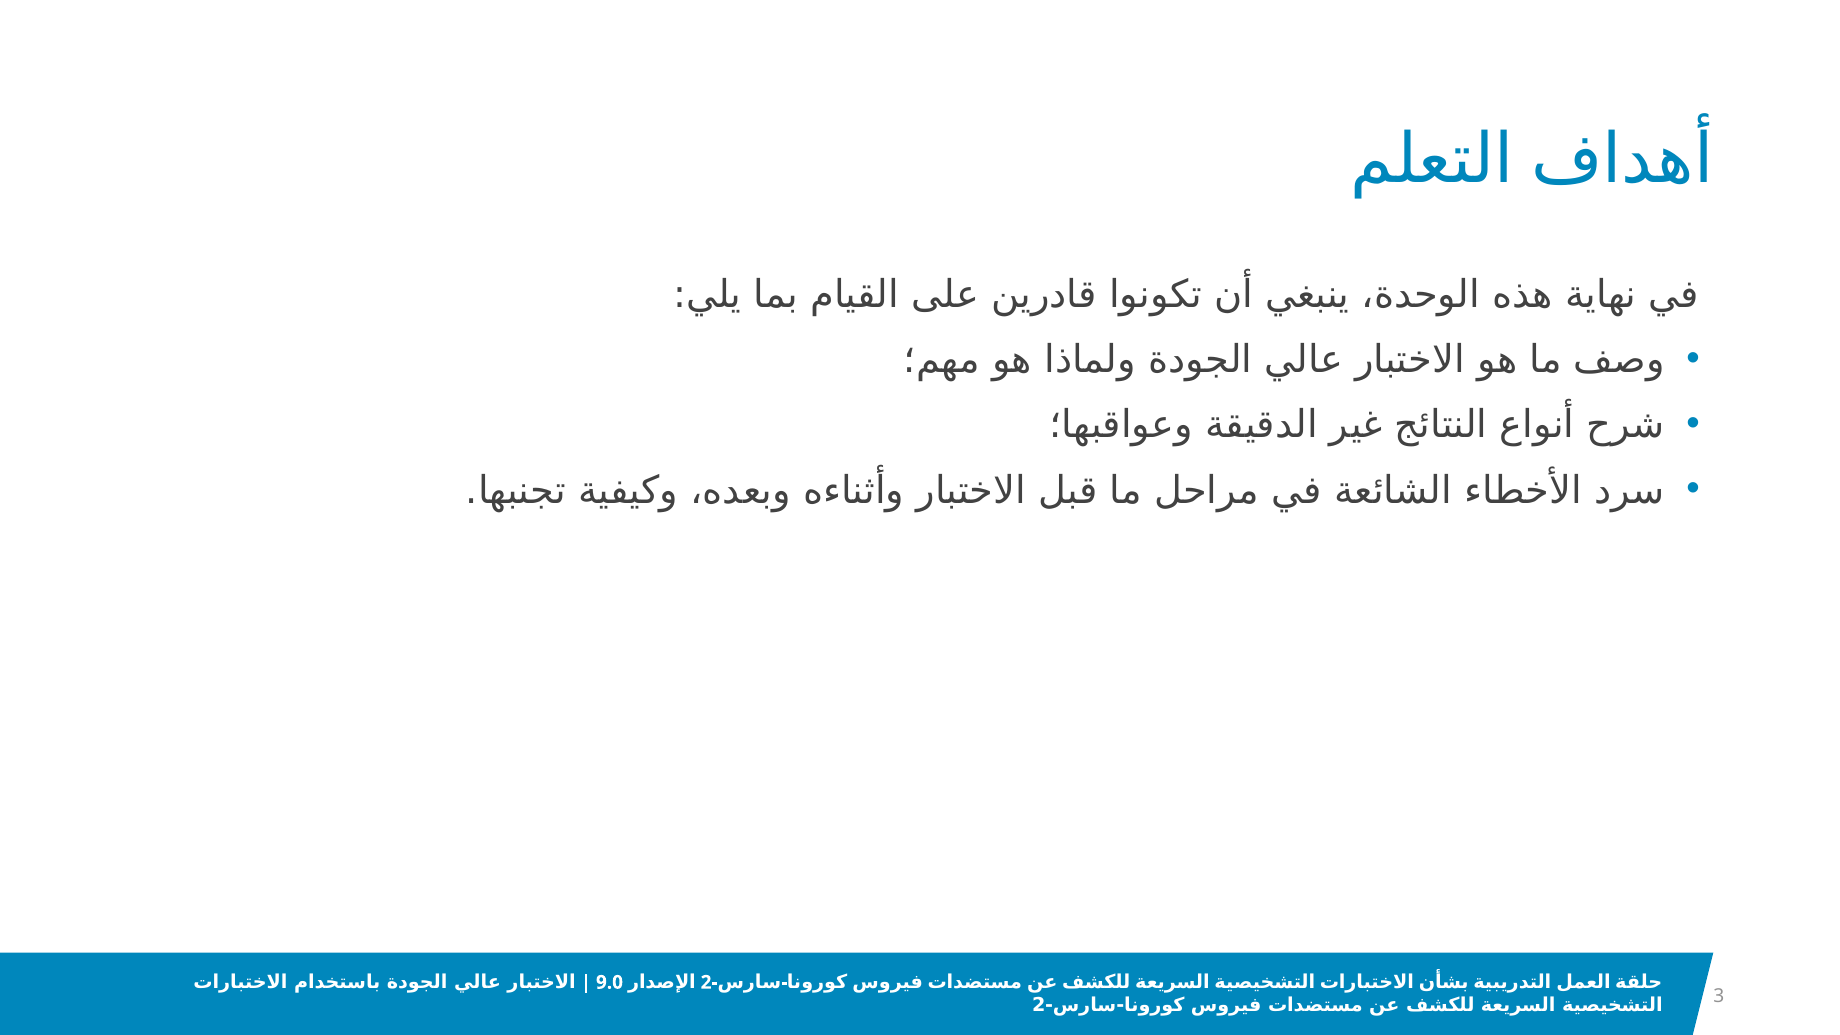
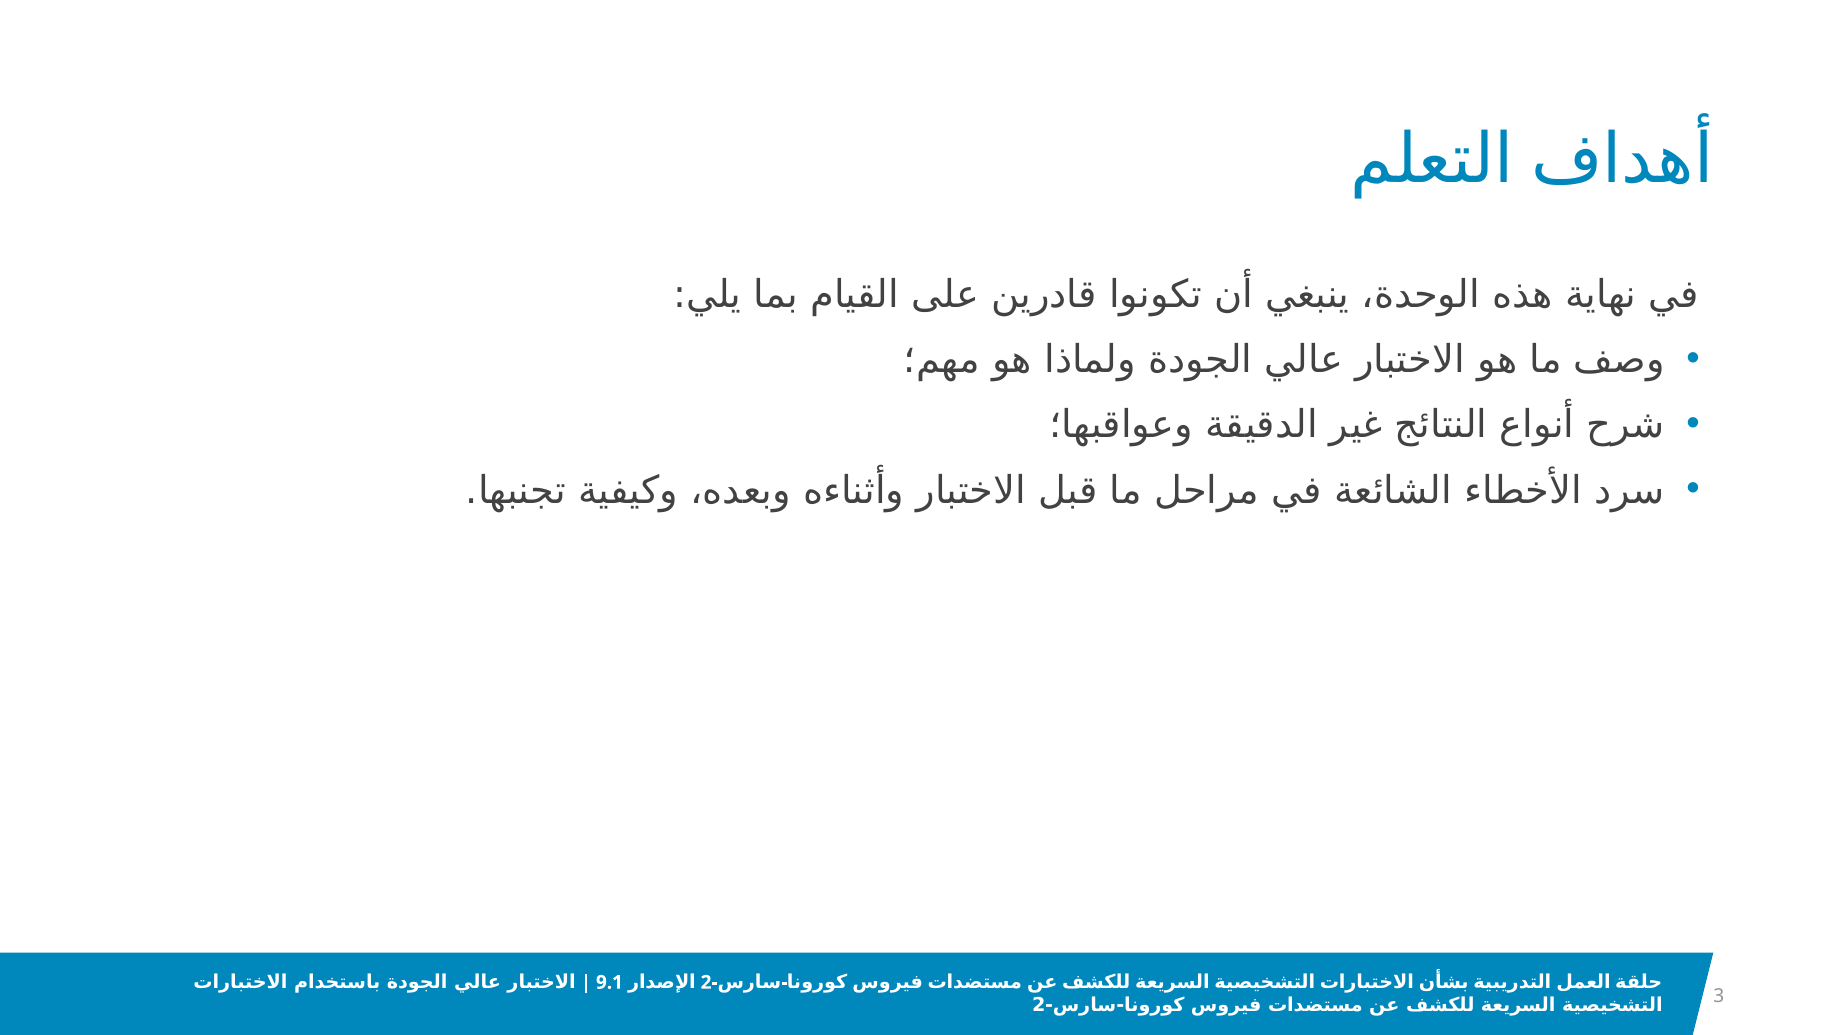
9.0: 9.0 -> 9.1 (609, 982)
